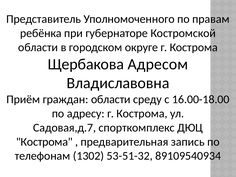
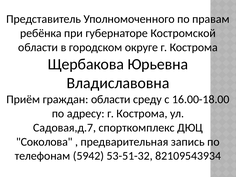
Адресом: Адресом -> Юрьевна (158, 64)
Кострома: Кострома -> Соколова (44, 142)
1302: 1302 -> 5942 (88, 156)
89109540934: 89109540934 -> 82109543934 (188, 156)
